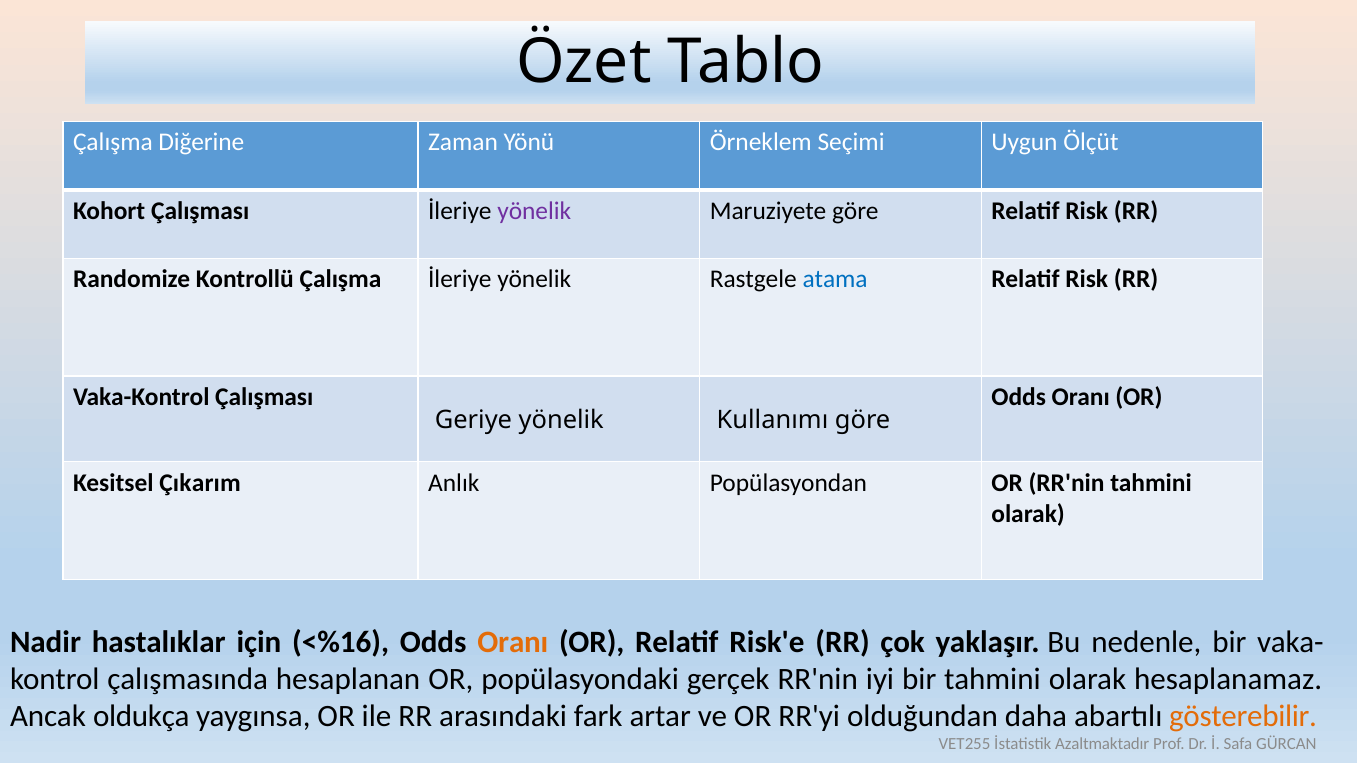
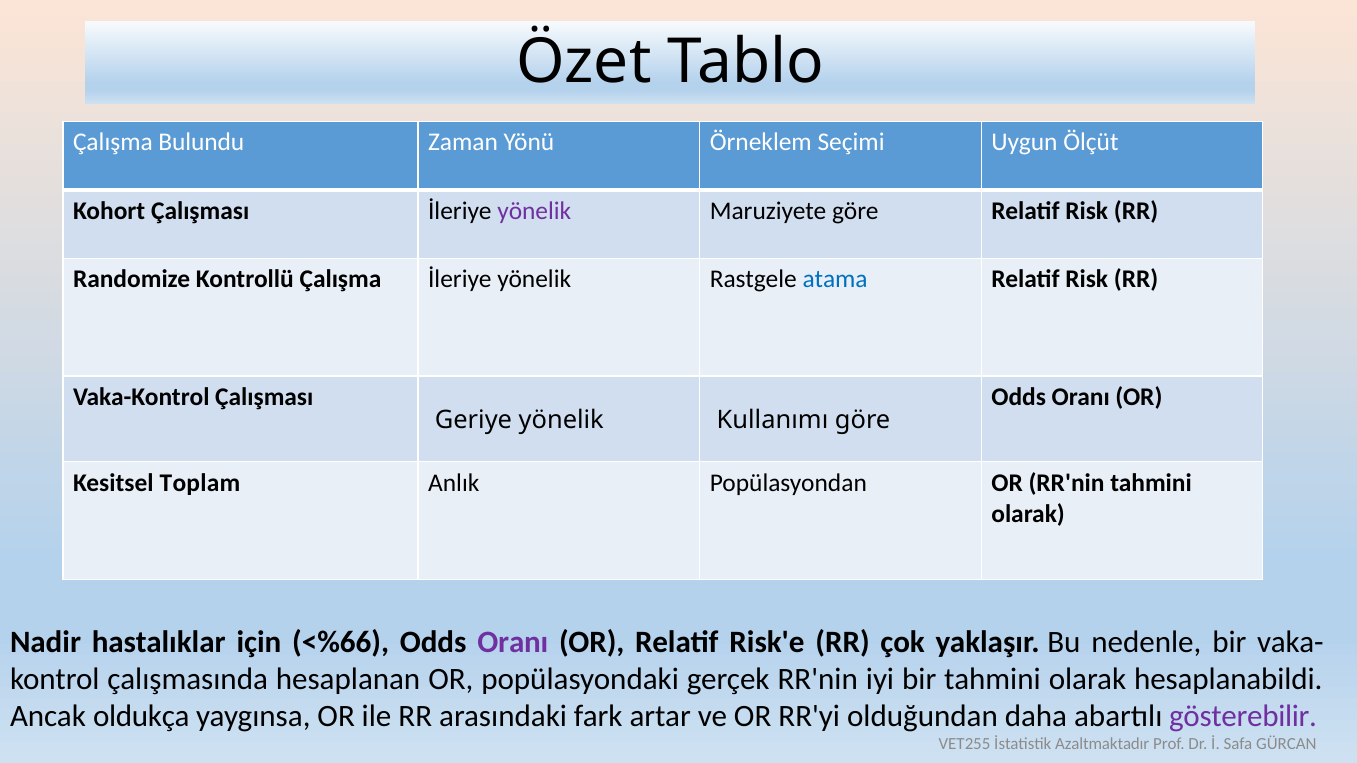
Diğerine: Diğerine -> Bulundu (201, 143)
Çıkarım: Çıkarım -> Toplam (200, 483)
<%16: <%16 -> <%66 (341, 642)
Oranı colour: orange -> purple (513, 642)
hesaplanamaz: hesaplanamaz -> hesaplanabildi (1228, 679)
gösterebilir colour: orange -> purple (1243, 717)
